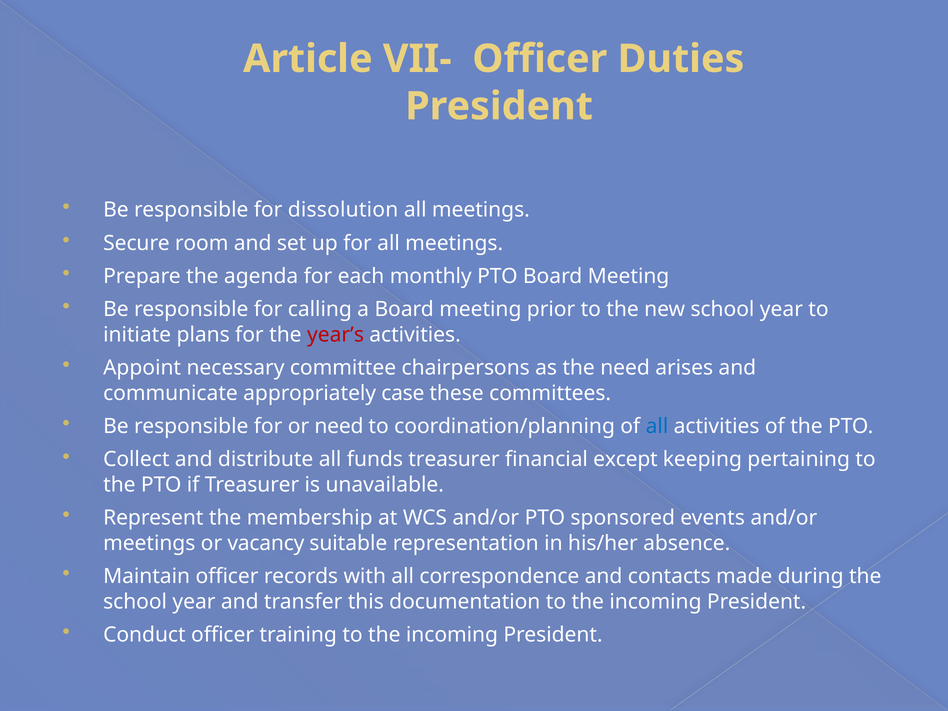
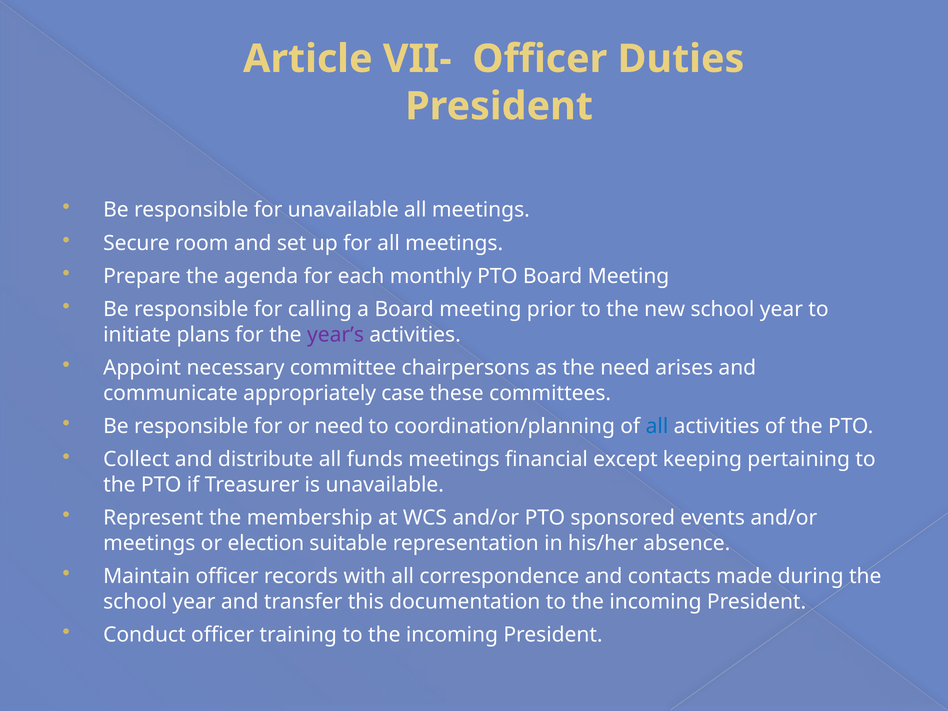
for dissolution: dissolution -> unavailable (343, 210)
year’s colour: red -> purple (335, 335)
funds treasurer: treasurer -> meetings (454, 460)
vacancy: vacancy -> election (266, 543)
